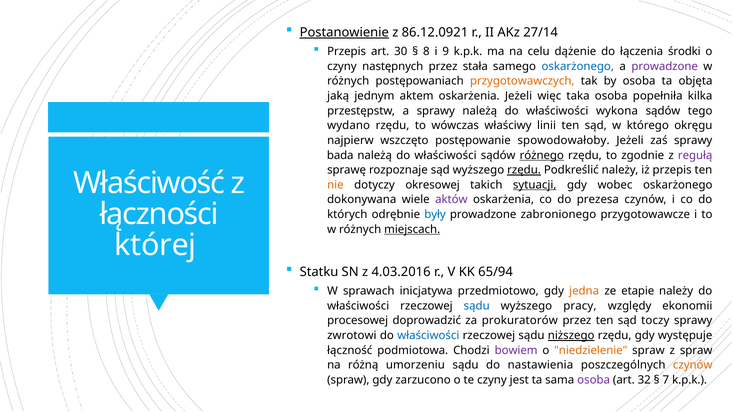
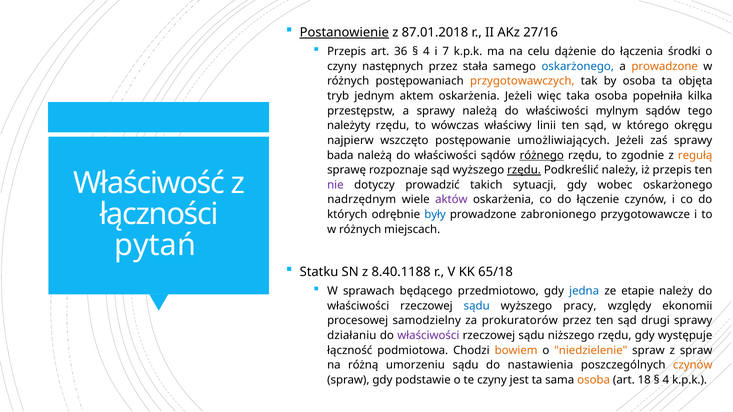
86.12.0921: 86.12.0921 -> 87.01.2018 (435, 33)
27/14: 27/14 -> 27/16 (541, 33)
30: 30 -> 36 (401, 52)
8: 8 -> 4 (426, 52)
9: 9 -> 7 (446, 52)
prowadzone colour: purple -> orange (665, 66)
jaką: jaką -> tryb (338, 96)
wykona: wykona -> mylnym (617, 111)
wydano: wydano -> należyty (349, 126)
spowodowałoby: spowodowałoby -> umożliwiających (564, 141)
regułą colour: purple -> orange (695, 155)
nie colour: orange -> purple (335, 185)
okresowej: okresowej -> prowadzić (433, 185)
sytuacji underline: present -> none (535, 185)
dokonywana: dokonywana -> nadrzędnym (362, 200)
prezesa: prezesa -> łączenie (598, 200)
miejscach underline: present -> none (412, 229)
której: której -> pytań (155, 246)
4.03.2016: 4.03.2016 -> 8.40.1188 (401, 272)
65/94: 65/94 -> 65/18 (496, 272)
inicjatywa: inicjatywa -> będącego (426, 291)
jedna colour: orange -> blue (584, 291)
doprowadzić: doprowadzić -> samodzielny (427, 321)
toczy: toczy -> drugi (655, 321)
zwrotowi: zwrotowi -> działaniu (352, 336)
właściwości colour: blue -> purple (428, 336)
niższego underline: present -> none (571, 336)
bowiem colour: purple -> orange (516, 351)
zarzucono: zarzucono -> podstawie (423, 380)
osoba colour: purple -> orange (594, 380)
32: 32 -> 18 (644, 380)
7: 7 -> 4 (666, 380)
